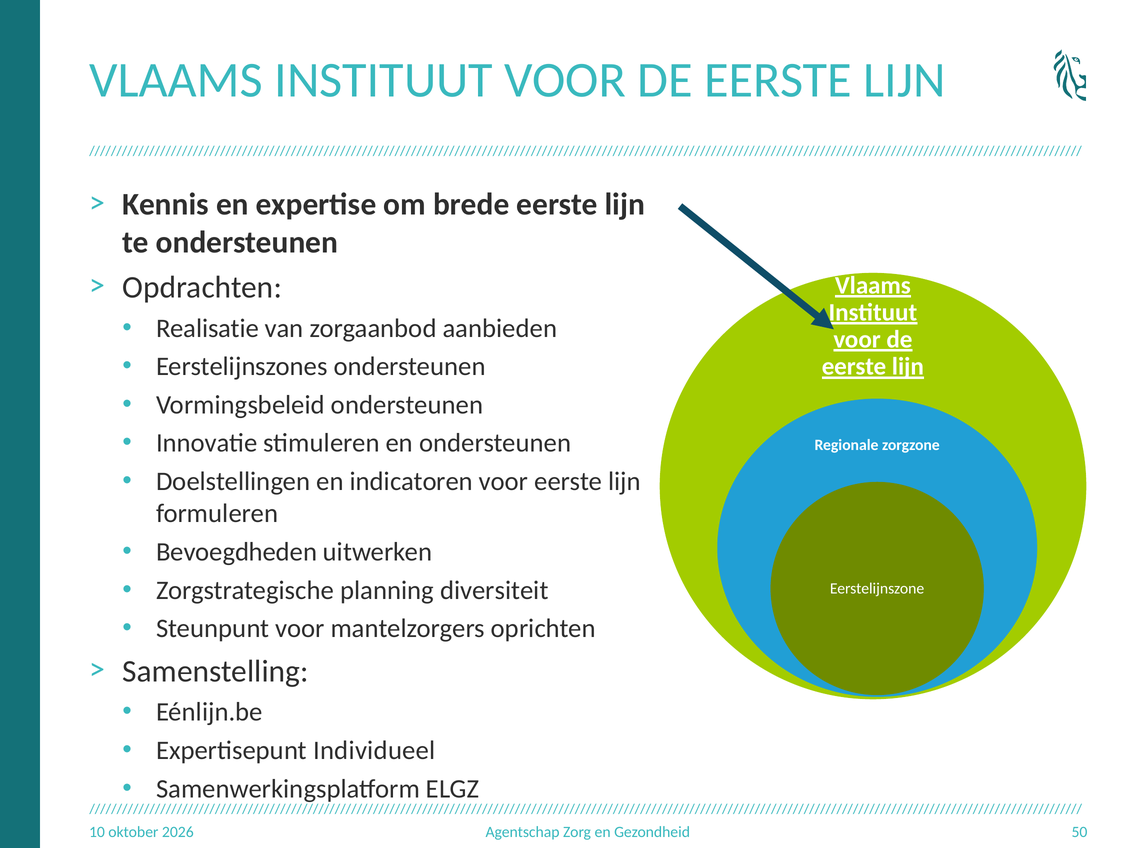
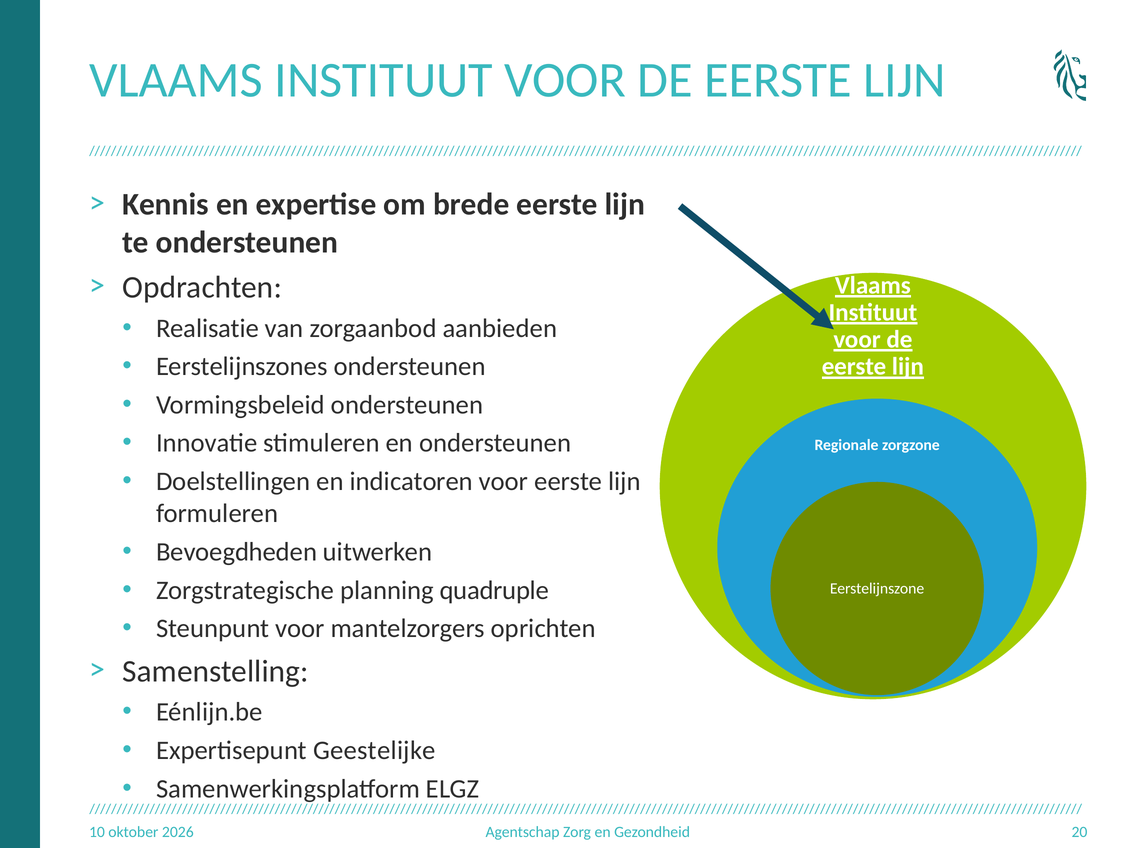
diversiteit: diversiteit -> quadruple (494, 590)
Individueel: Individueel -> Geestelijke (374, 751)
50: 50 -> 20 (1079, 833)
